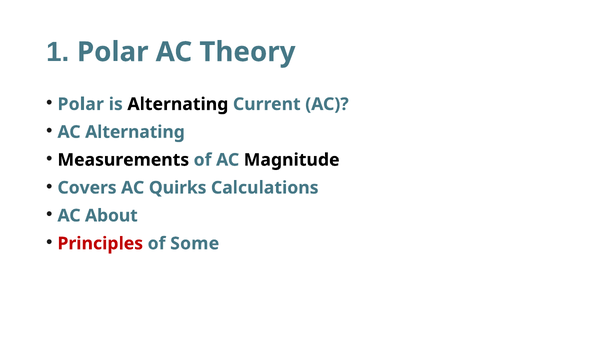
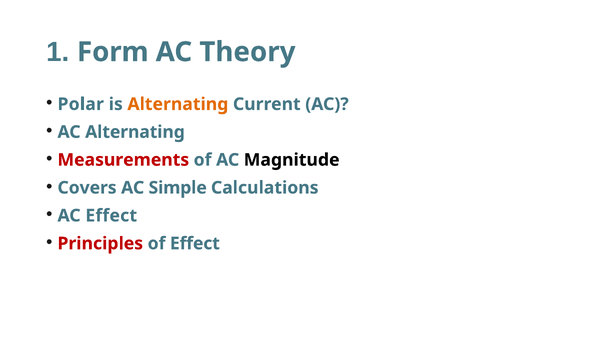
1 Polar: Polar -> Form (113, 52)
Alternating colour: black -> orange (178, 104)
Measurements colour: black -> red (123, 160)
Quirks: Quirks -> Simple (178, 188)
AC About: About -> Effect (111, 216)
of Some: Some -> Effect (195, 244)
